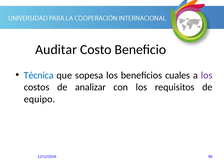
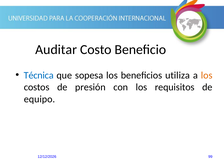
cuales: cuales -> utiliza (178, 75)
los colour: purple -> orange (207, 75)
analizar: analizar -> presión (90, 87)
